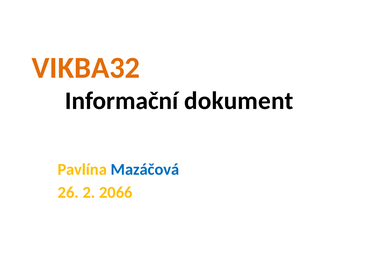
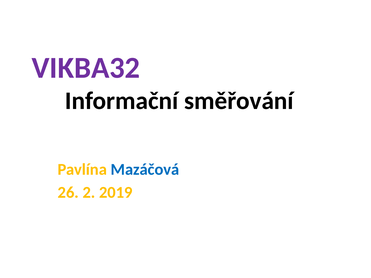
VIKBA32 colour: orange -> purple (86, 68)
dokument: dokument -> směřování (239, 101)
2066: 2066 -> 2019 (116, 193)
